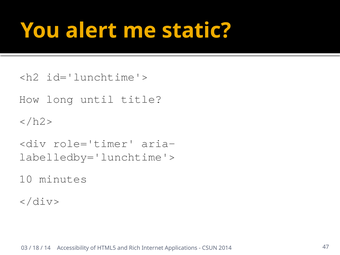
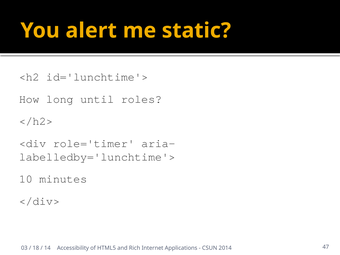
title: title -> roles (141, 99)
